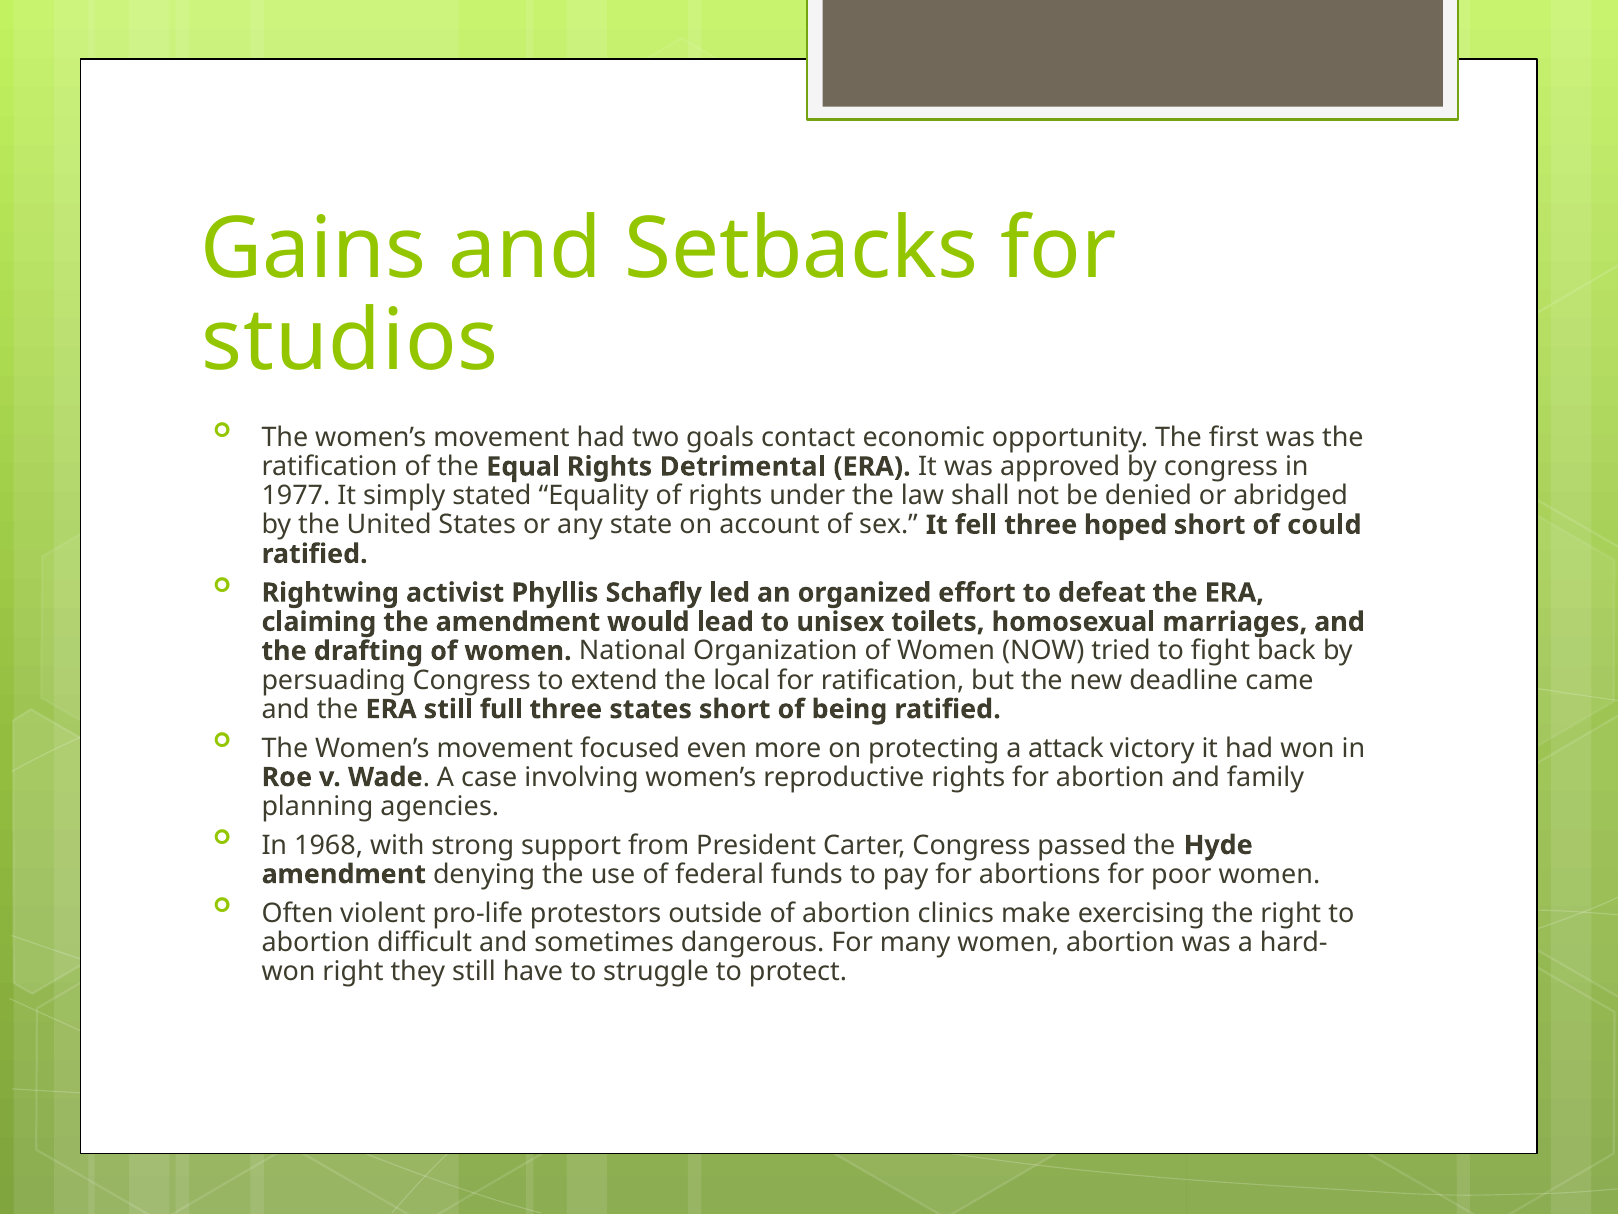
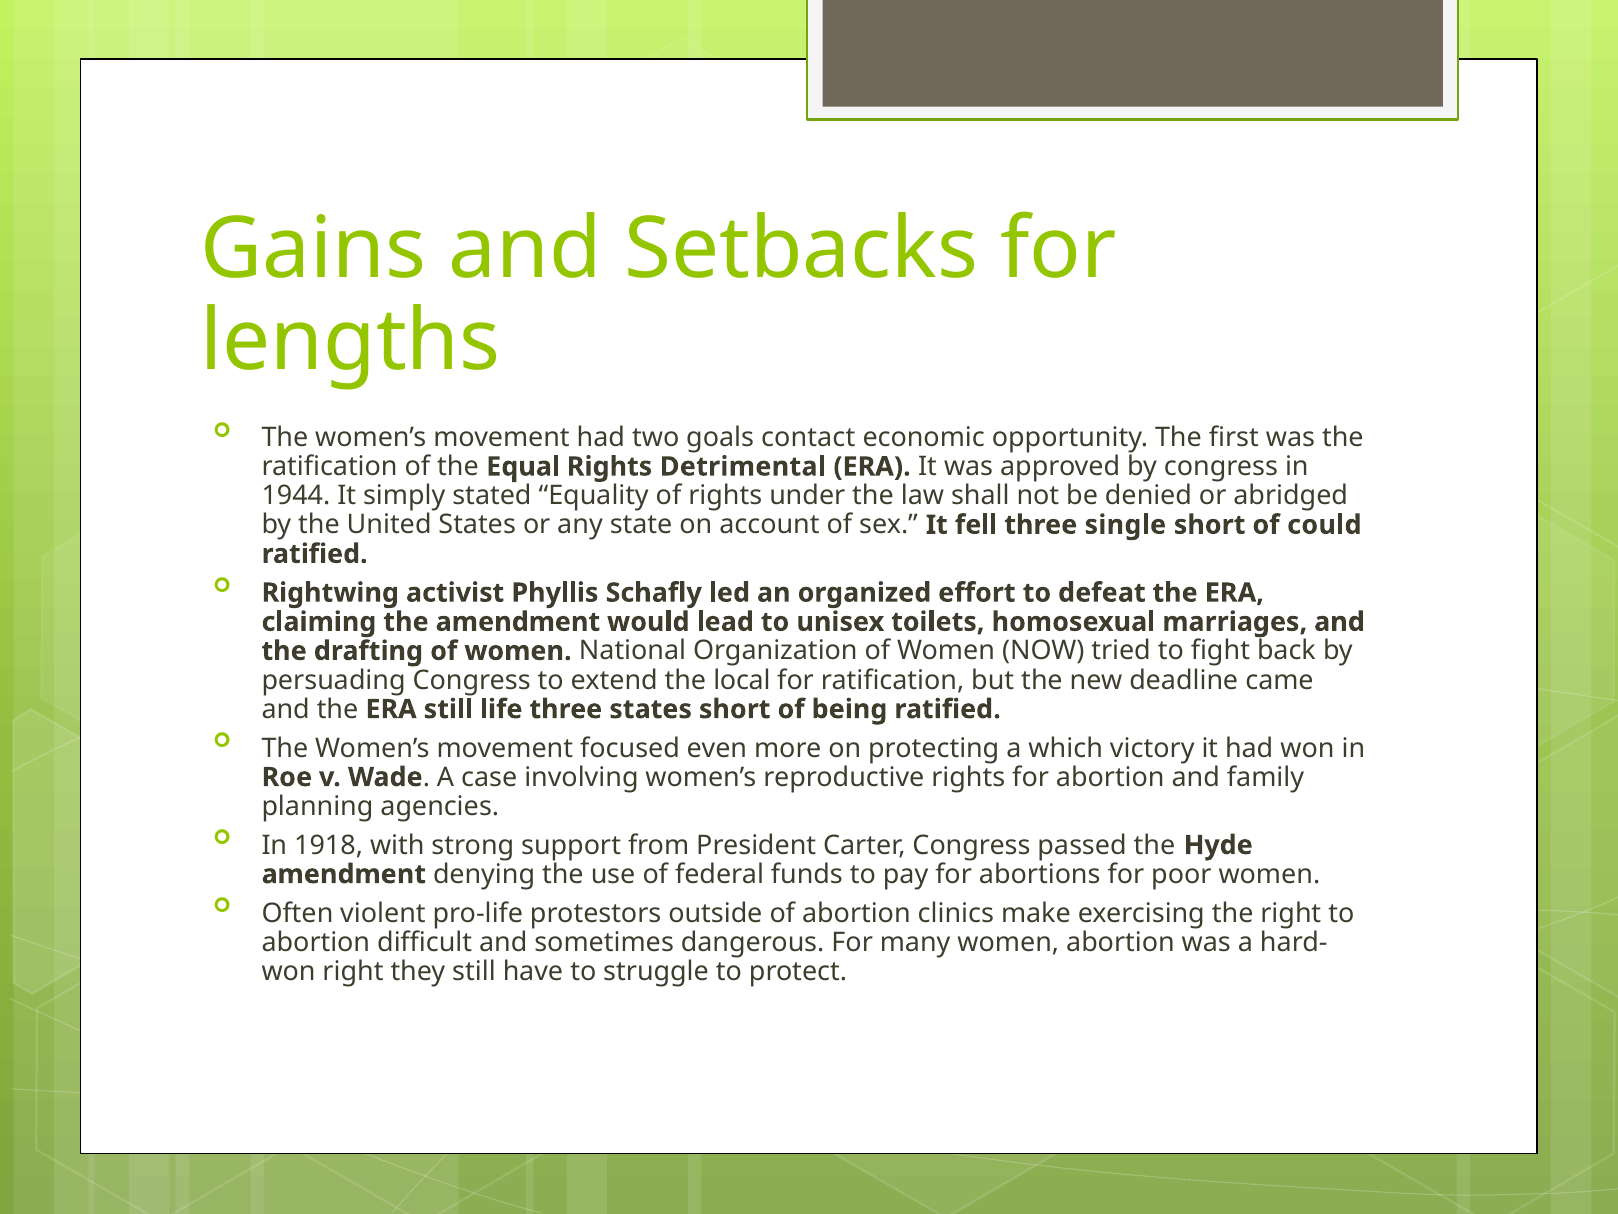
studios: studios -> lengths (351, 341)
1977: 1977 -> 1944 (296, 496)
hoped: hoped -> single (1125, 525)
full: full -> life (501, 709)
attack: attack -> which (1066, 748)
1968: 1968 -> 1918 (329, 845)
